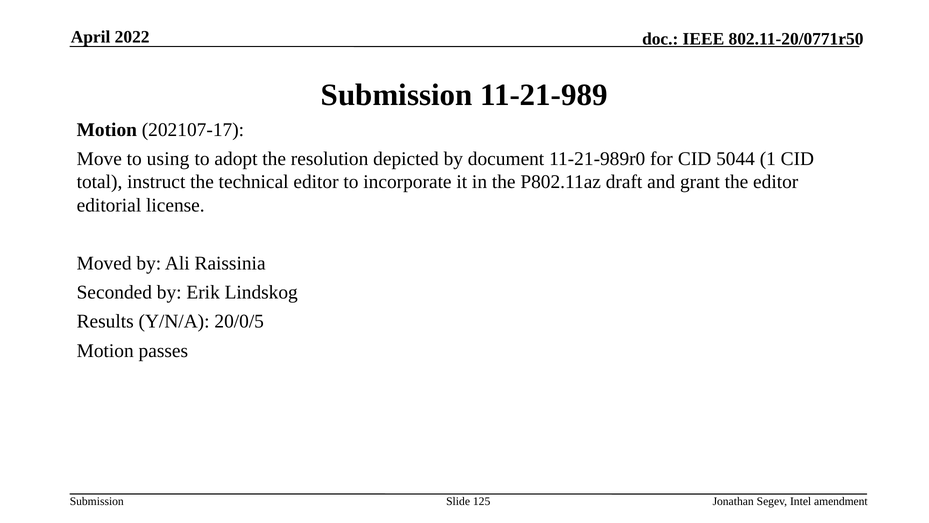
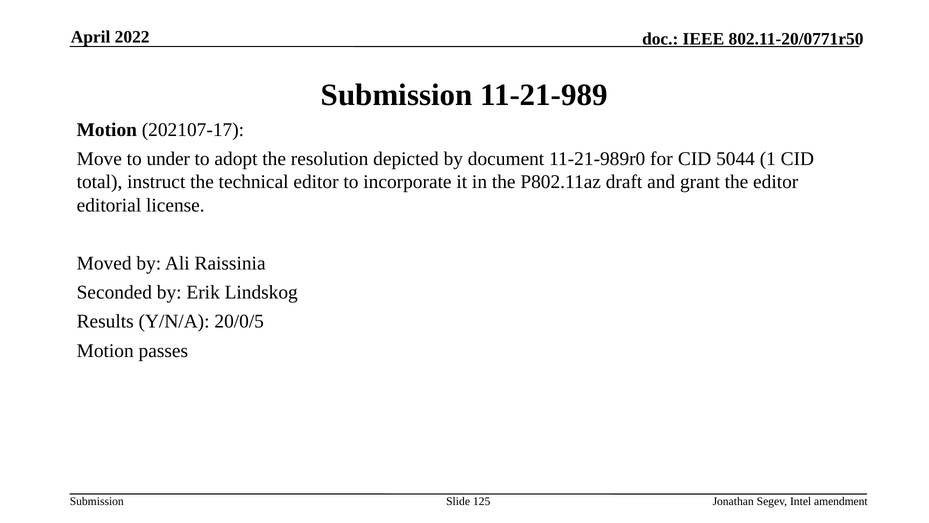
using: using -> under (168, 159)
